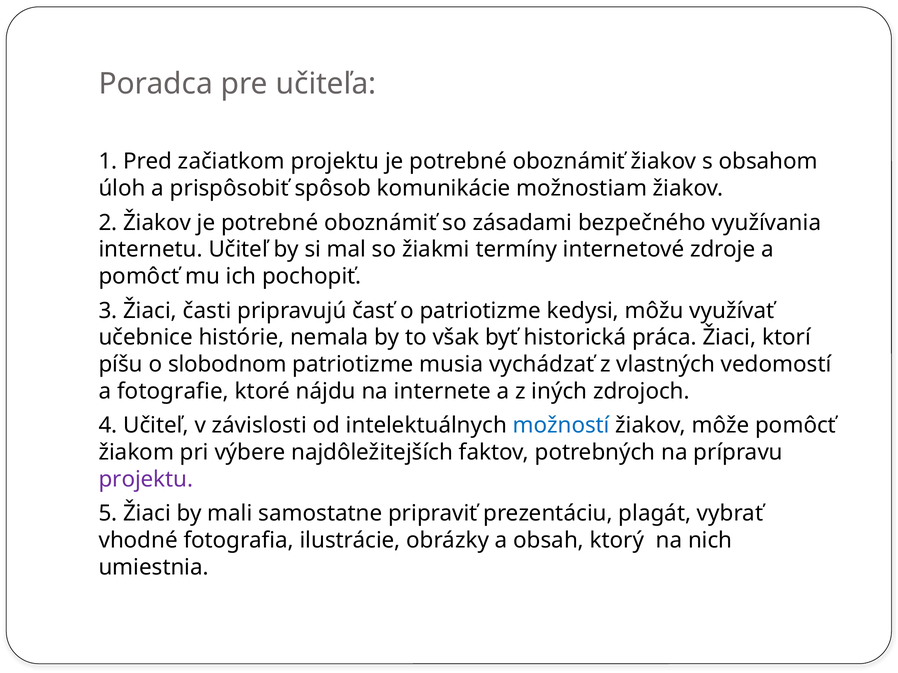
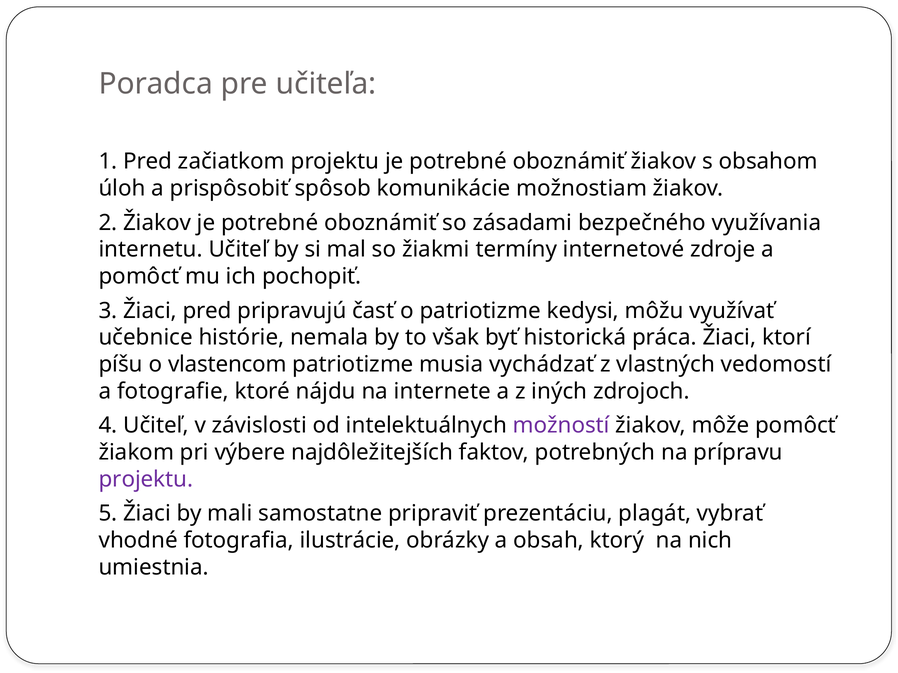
Žiaci časti: časti -> pred (207, 311)
slobodnom: slobodnom -> vlastencom (227, 365)
možností colour: blue -> purple (561, 426)
